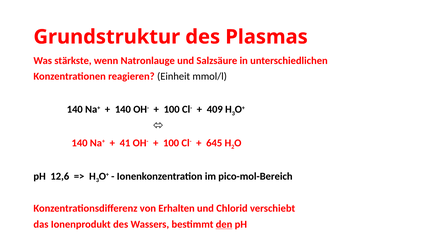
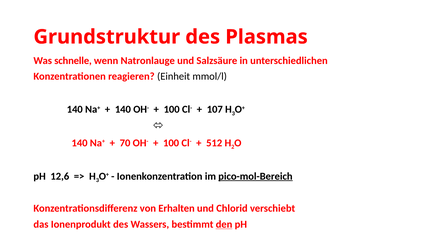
stärkste: stärkste -> schnelle (73, 61)
409: 409 -> 107 (215, 109)
41: 41 -> 70 (125, 143)
645: 645 -> 512 (214, 143)
pico-mol-Bereich underline: none -> present (255, 176)
